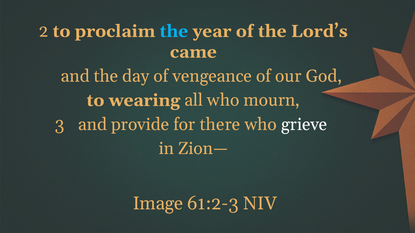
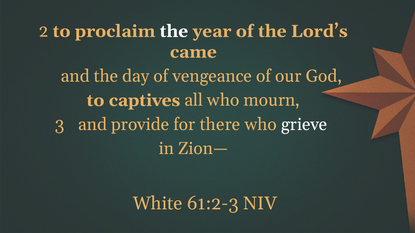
the colour: light blue -> white (174, 31)
wearing: wearing -> captives (145, 100)
Image: Image -> White (158, 204)
